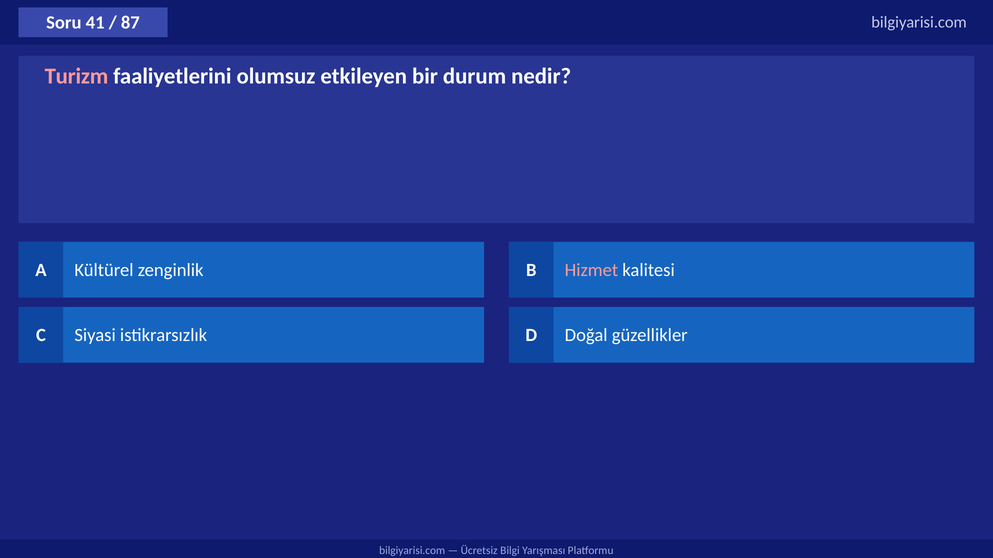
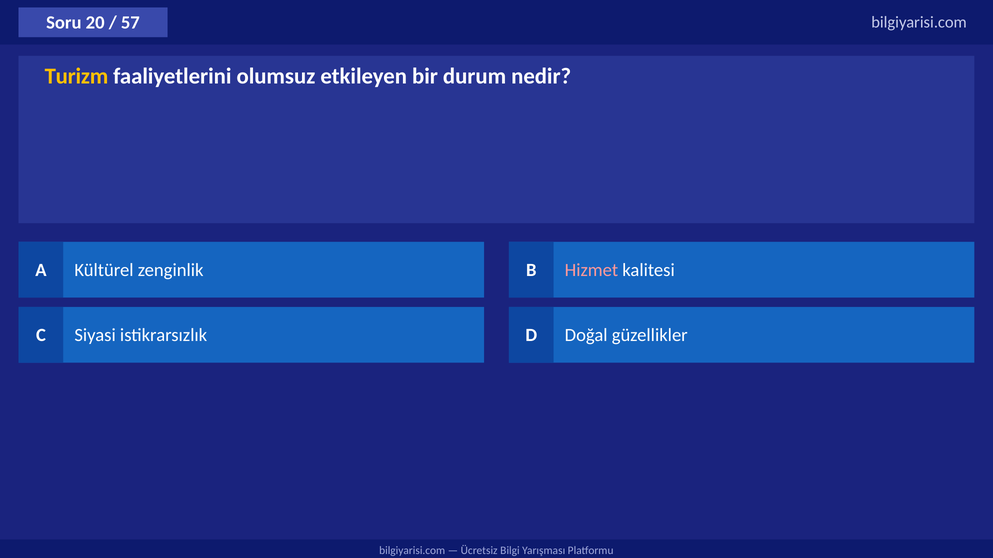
41: 41 -> 20 (95, 23)
87: 87 -> 57 (130, 23)
Turizm colour: pink -> yellow (76, 76)
